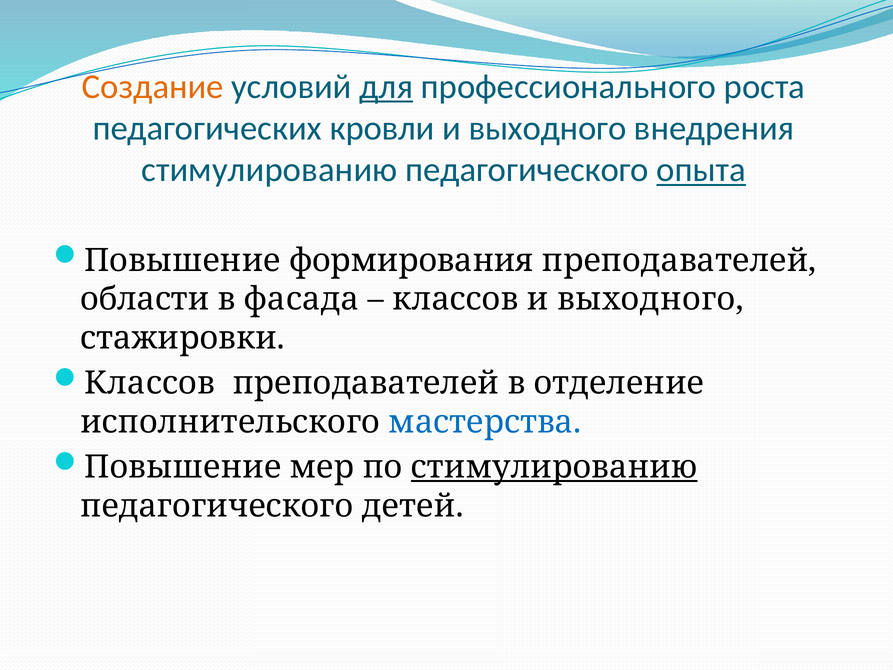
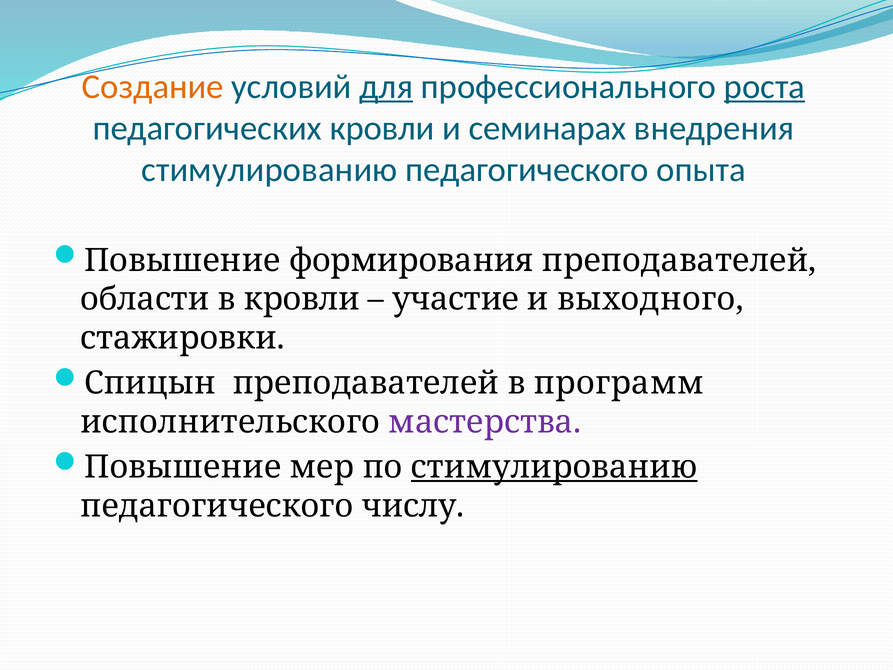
роста underline: none -> present (765, 87)
выходного: выходного -> семинарах (548, 128)
опыта underline: present -> none (701, 170)
в фасада: фасада -> кровли (302, 299)
классов: классов -> участие (456, 299)
Классов: Классов -> Спицын (150, 383)
отделение: отделение -> программ (619, 383)
мастерства colour: blue -> purple (485, 422)
детей: детей -> числу (413, 506)
